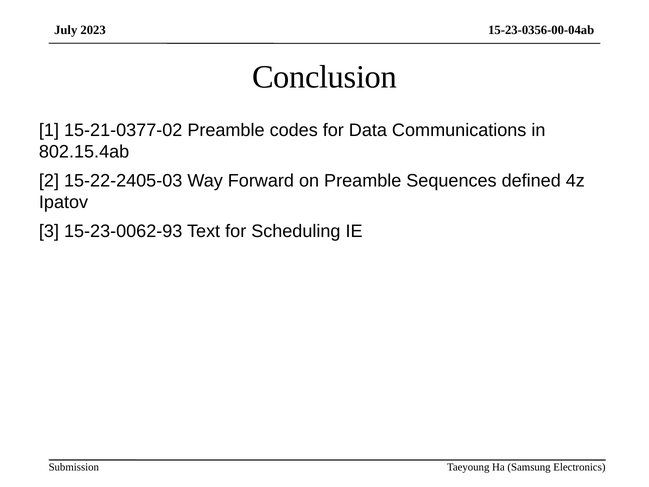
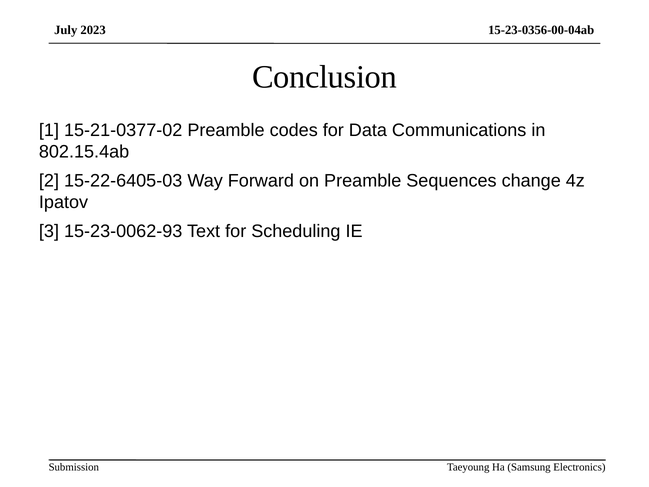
15-22-2405-03: 15-22-2405-03 -> 15-22-6405-03 (123, 181)
defined: defined -> change (531, 181)
